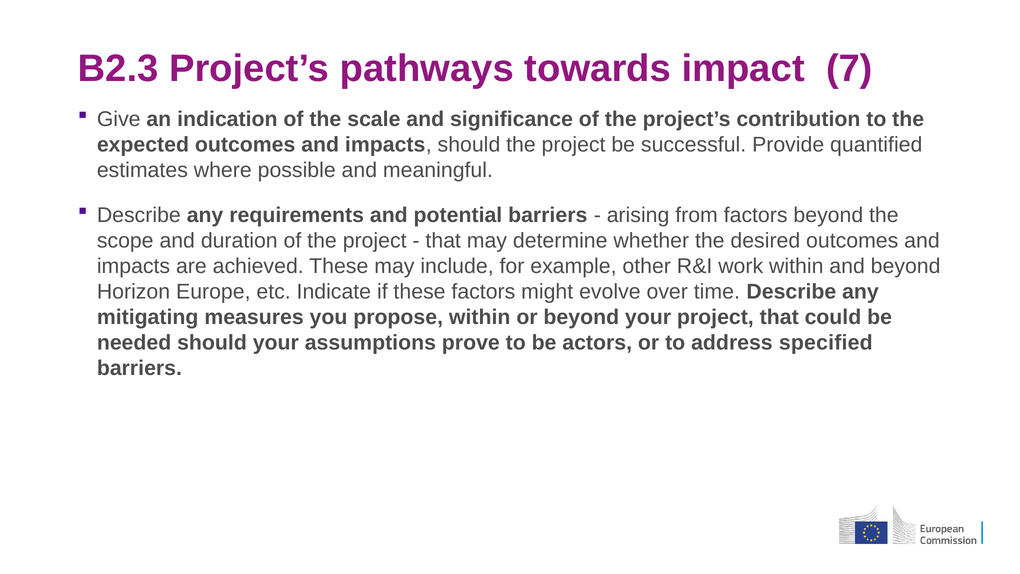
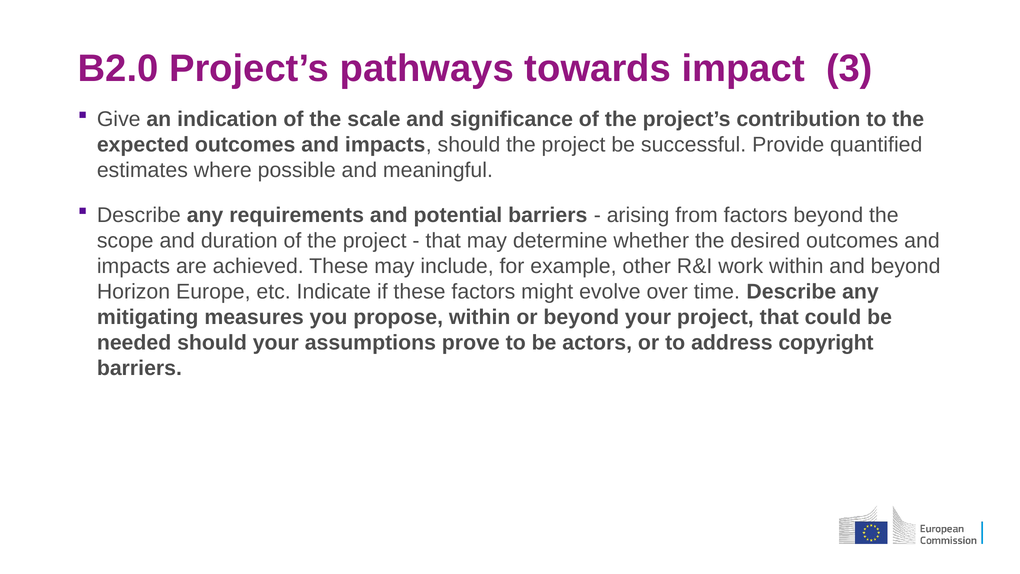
B2.3: B2.3 -> B2.0 (118, 69)
7: 7 -> 3 (849, 69)
specified: specified -> copyright (826, 343)
